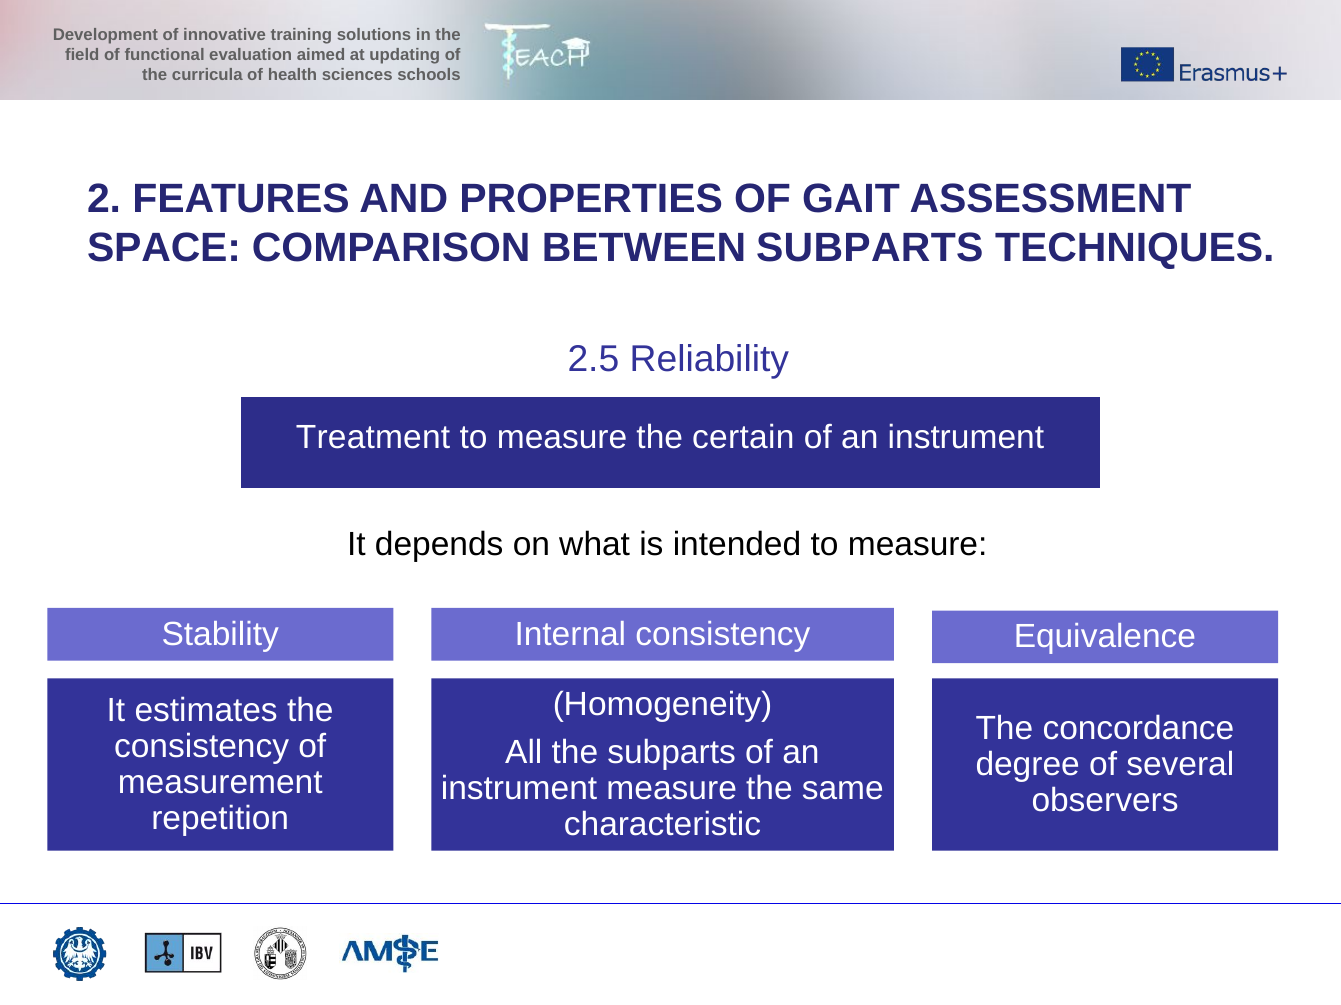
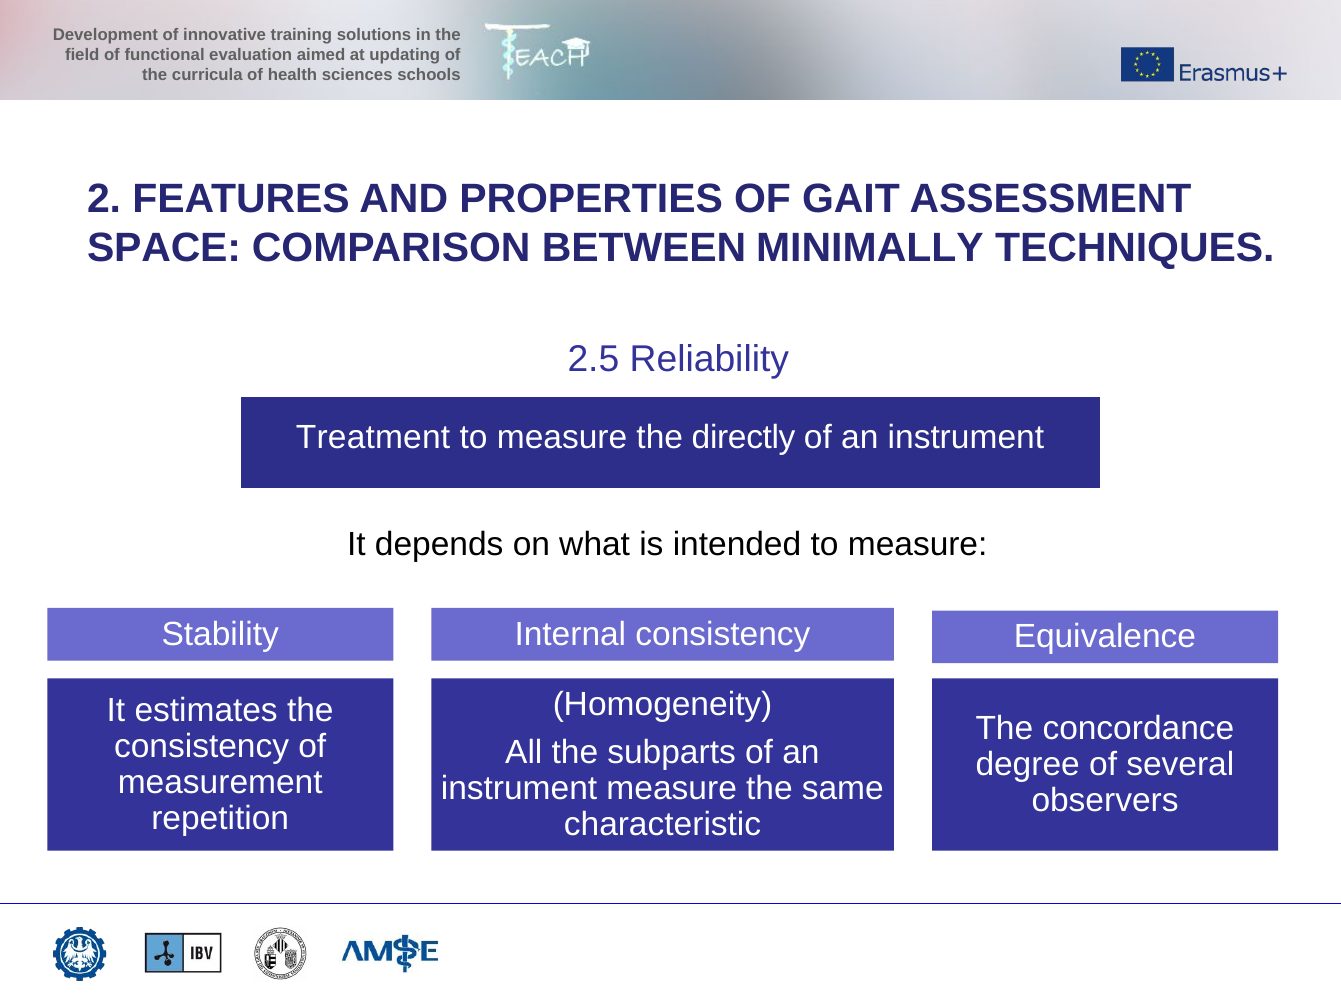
BETWEEN SUBPARTS: SUBPARTS -> MINIMALLY (870, 248)
certain: certain -> directly (744, 438)
